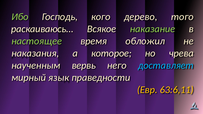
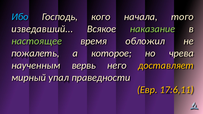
Ибо colour: light green -> light blue (20, 17)
дерево: дерево -> начала (141, 17)
раскаиваюсь: раскаиваюсь -> изведавший (42, 29)
наказания: наказания -> пожалеть (35, 53)
доставляет colour: light blue -> yellow (166, 66)
язык: язык -> упал (59, 78)
63:6,11: 63:6,11 -> 17:6,11 (177, 90)
